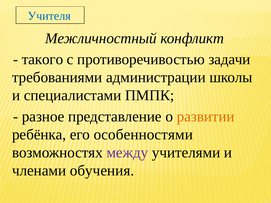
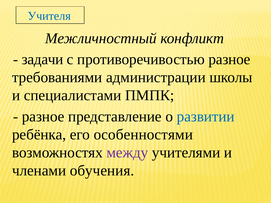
такого: такого -> задачи (43, 59)
противоречивостью задачи: задачи -> разное (229, 59)
развитии colour: orange -> blue (206, 117)
